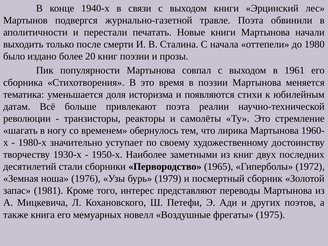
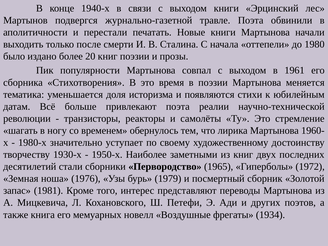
1975: 1975 -> 1934 (270, 215)
